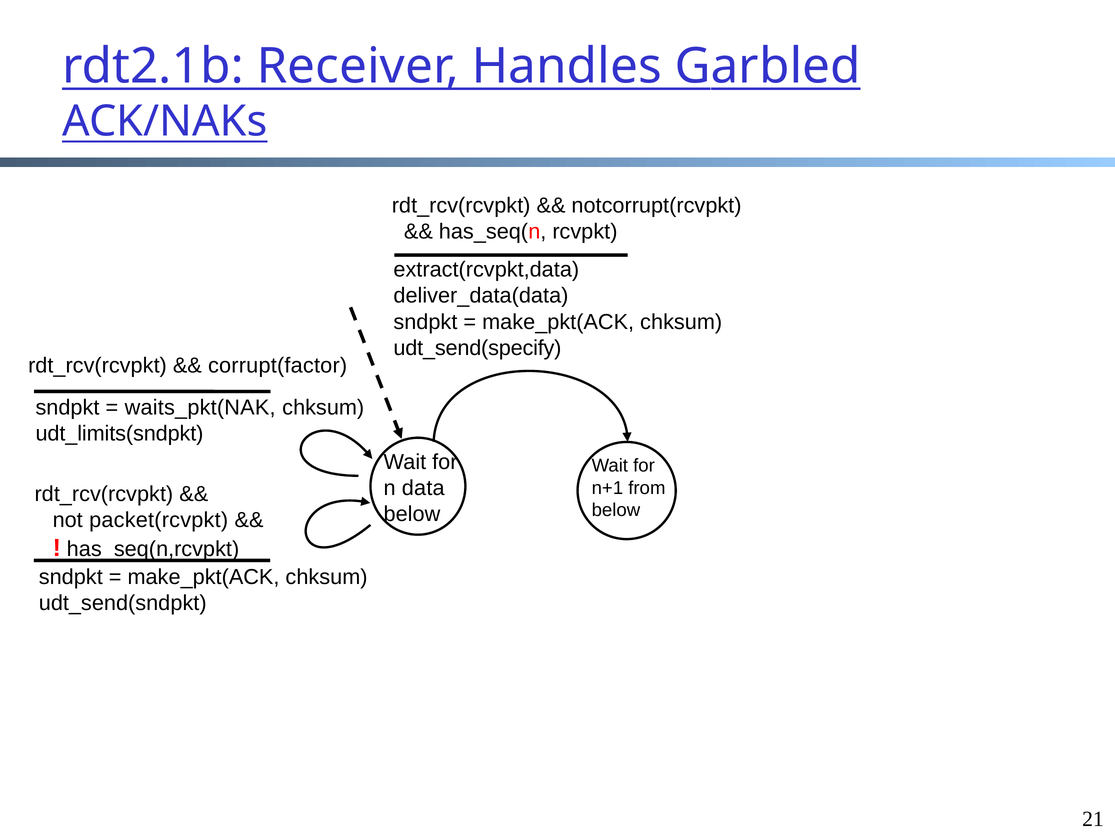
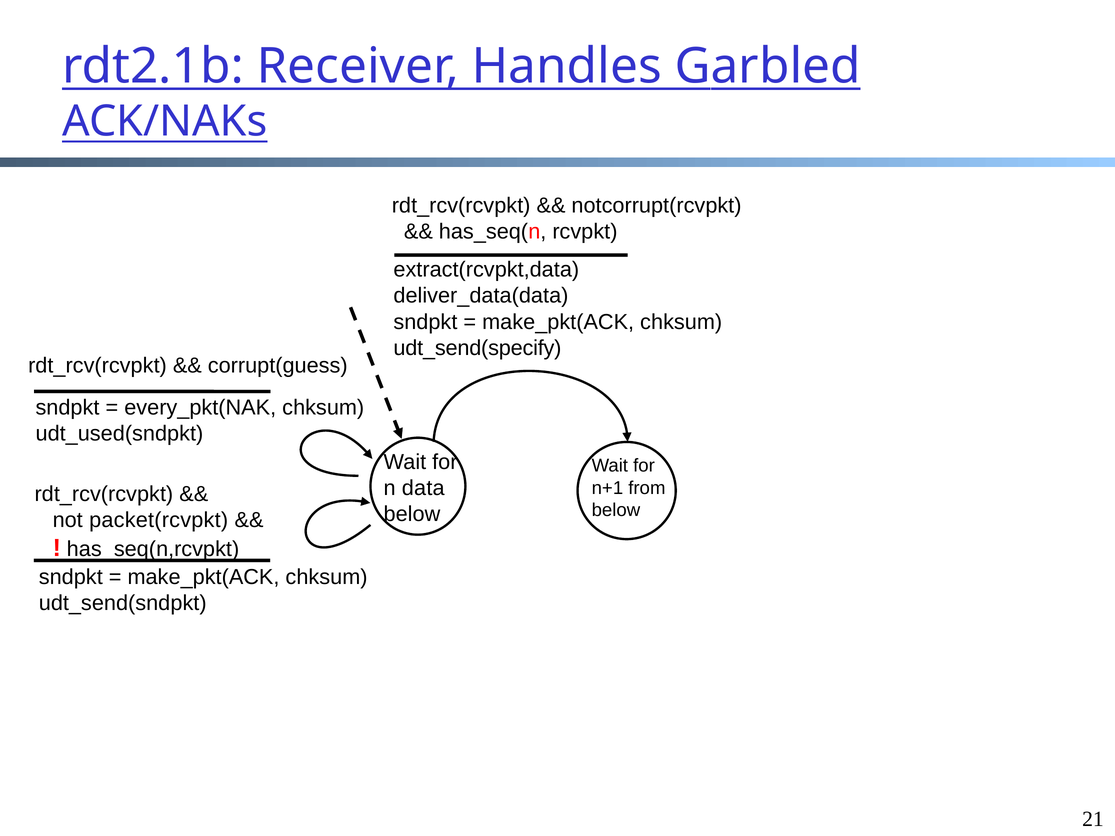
corrupt(factor: corrupt(factor -> corrupt(guess (278, 366)
waits_pkt(NAK: waits_pkt(NAK -> every_pkt(NAK (200, 408)
udt_limits(sndpkt: udt_limits(sndpkt -> udt_used(sndpkt (119, 434)
